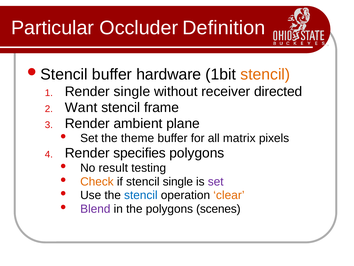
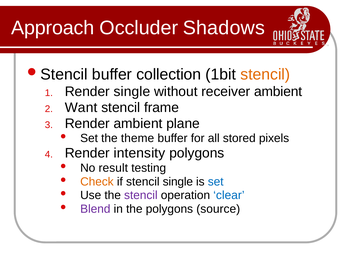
Particular: Particular -> Approach (53, 28)
Definition: Definition -> Shadows (224, 28)
hardware: hardware -> collection (169, 74)
receiver directed: directed -> ambient (278, 91)
matrix: matrix -> stored (239, 138)
specifies: specifies -> intensity (139, 153)
set colour: purple -> blue (216, 181)
stencil colour: blue -> purple (141, 195)
clear colour: orange -> blue (229, 195)
scenes: scenes -> source (218, 209)
